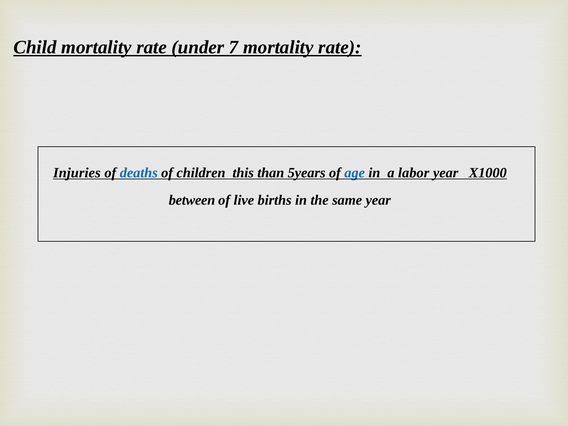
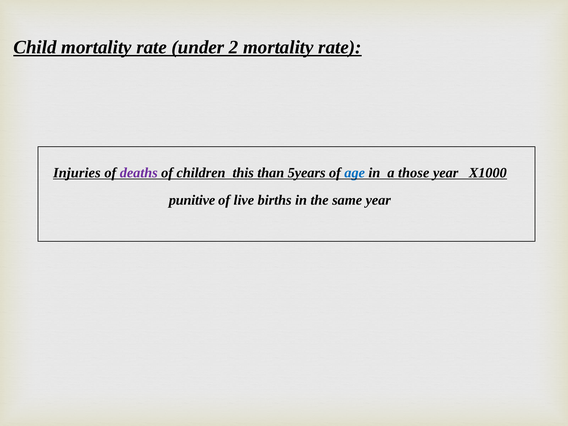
7: 7 -> 2 (234, 47)
deaths colour: blue -> purple (139, 173)
labor: labor -> those (414, 173)
between: between -> punitive (192, 200)
